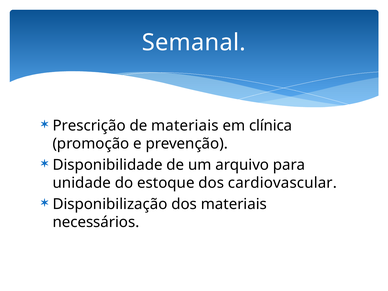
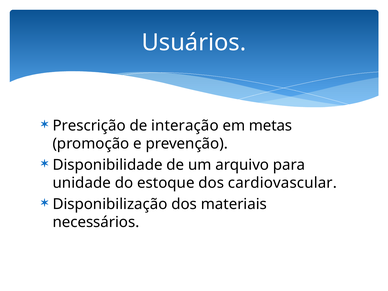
Semanal: Semanal -> Usuários (194, 43)
de materiais: materiais -> interação (185, 126)
clínica: clínica -> metas (271, 126)
